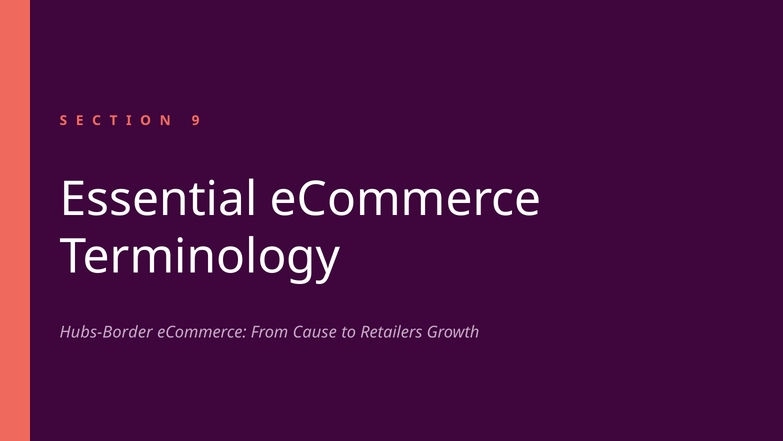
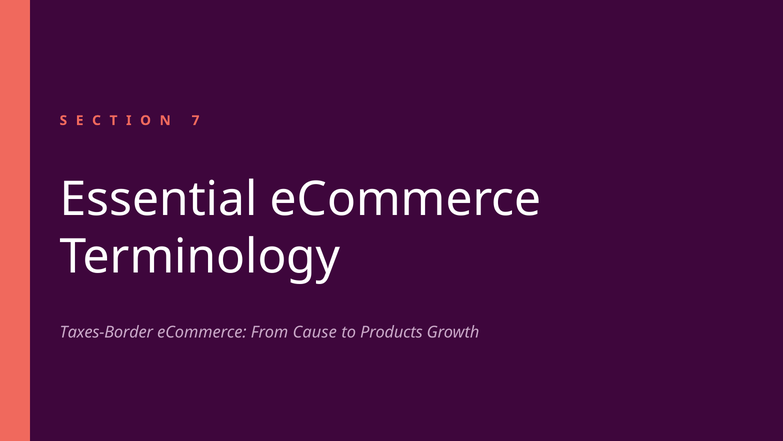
9: 9 -> 7 (196, 120)
Hubs-Border: Hubs-Border -> Taxes-Border (106, 332)
Retailers: Retailers -> Products (391, 332)
